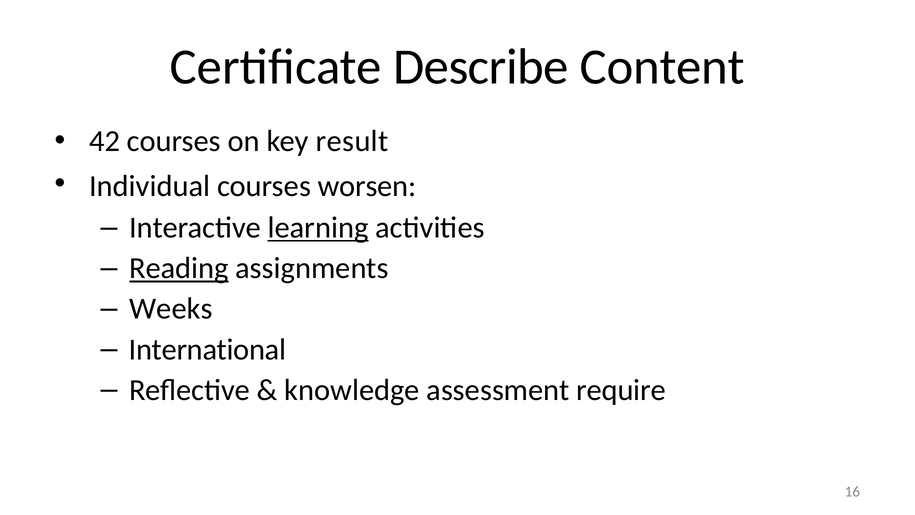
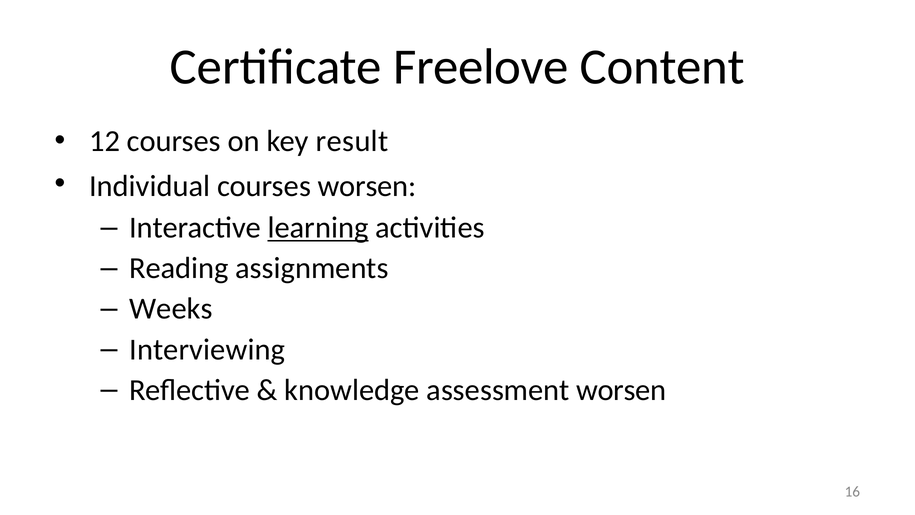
Describe: Describe -> Freelove (481, 67)
42: 42 -> 12 (105, 141)
Reading underline: present -> none (179, 268)
International: International -> Interviewing (207, 349)
assessment require: require -> worsen (621, 390)
